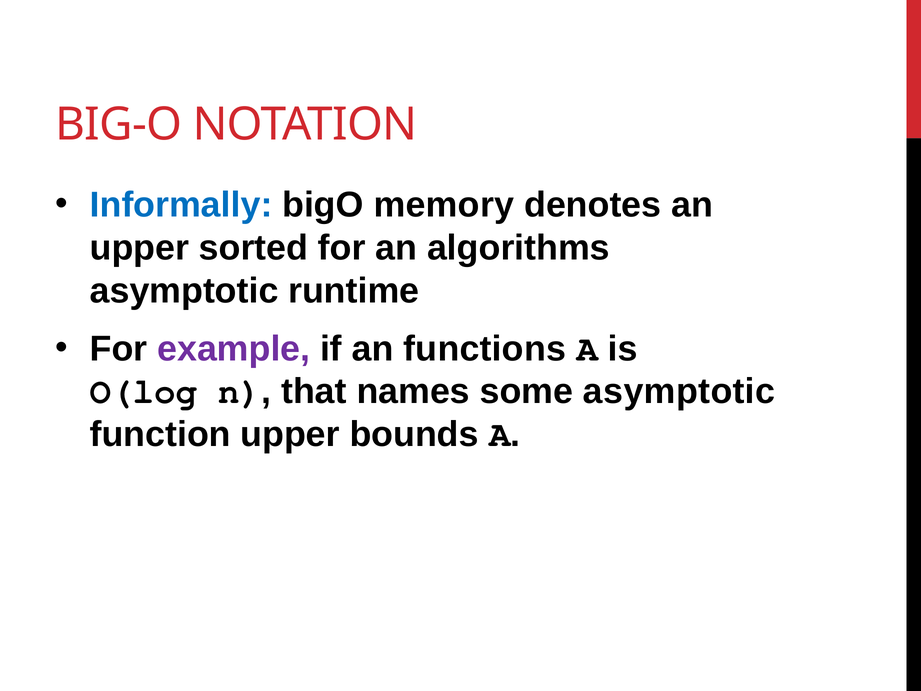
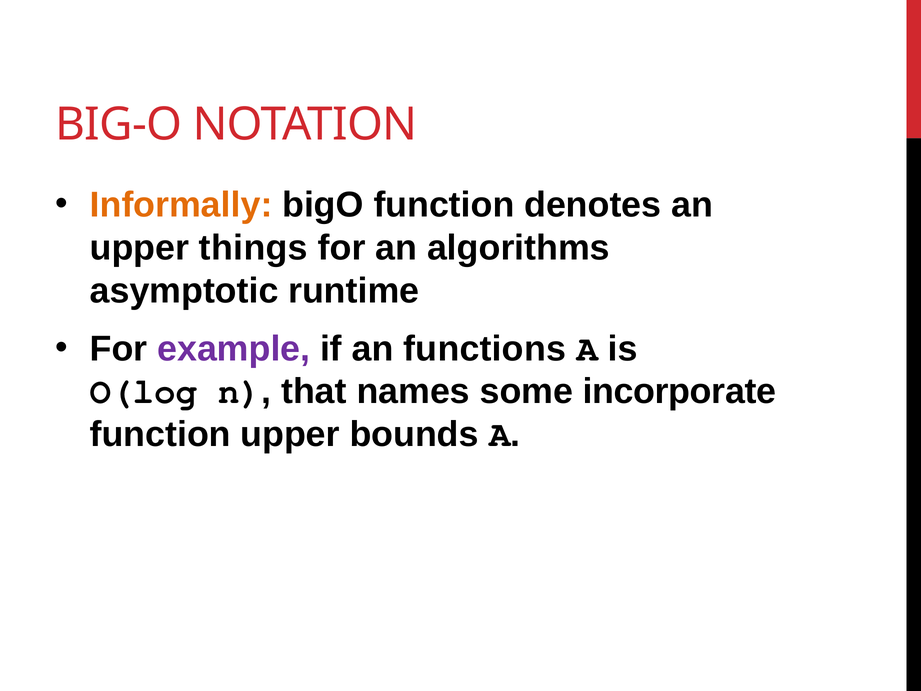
Informally colour: blue -> orange (181, 205)
bigO memory: memory -> function (444, 205)
sorted: sorted -> things (253, 248)
some asymptotic: asymptotic -> incorporate (679, 391)
